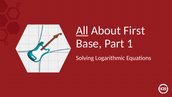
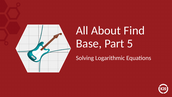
All underline: present -> none (82, 30)
First: First -> Find (134, 30)
1: 1 -> 5 (130, 43)
